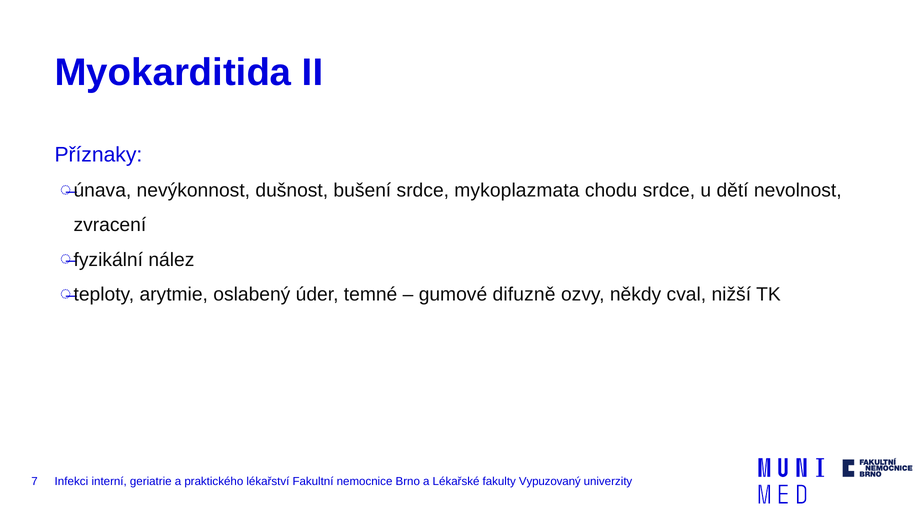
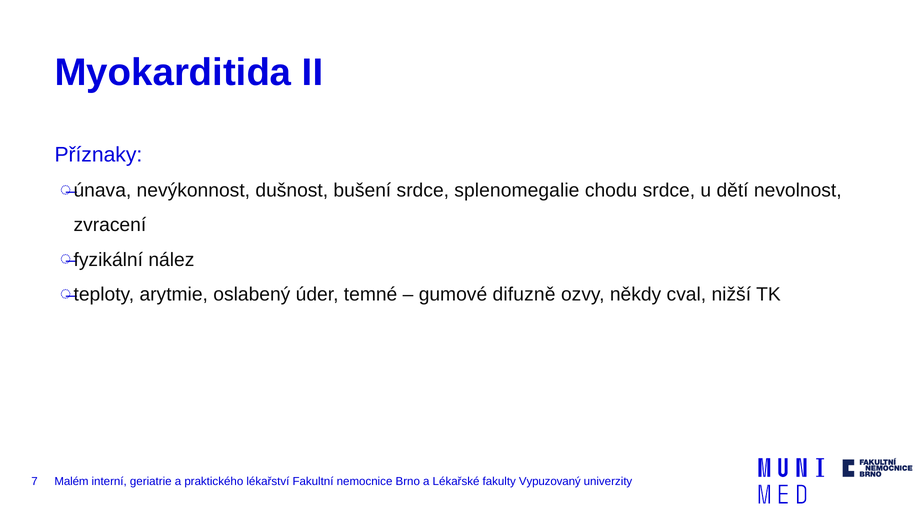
mykoplazmata: mykoplazmata -> splenomegalie (517, 191)
Infekci: Infekci -> Malém (71, 482)
